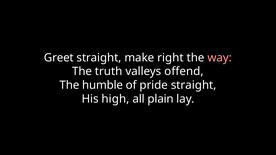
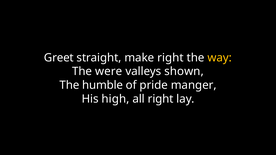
way colour: pink -> yellow (220, 58)
truth: truth -> were (109, 72)
offend: offend -> shown (184, 72)
pride straight: straight -> manger (194, 85)
all plain: plain -> right (161, 99)
